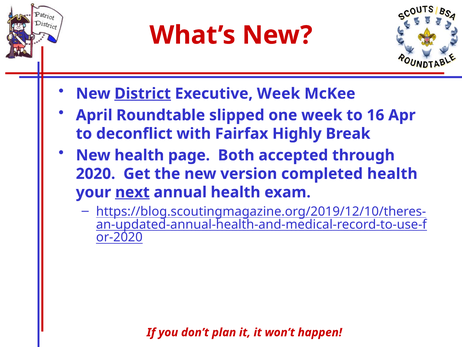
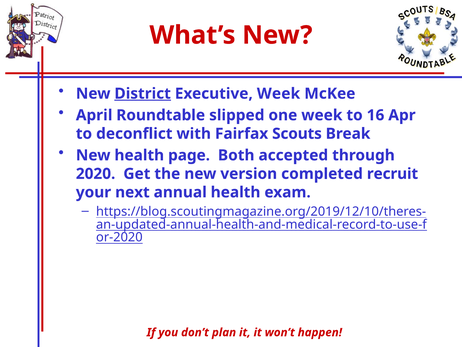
Highly: Highly -> Scouts (297, 134)
completed health: health -> recruit (392, 174)
next underline: present -> none (132, 192)
